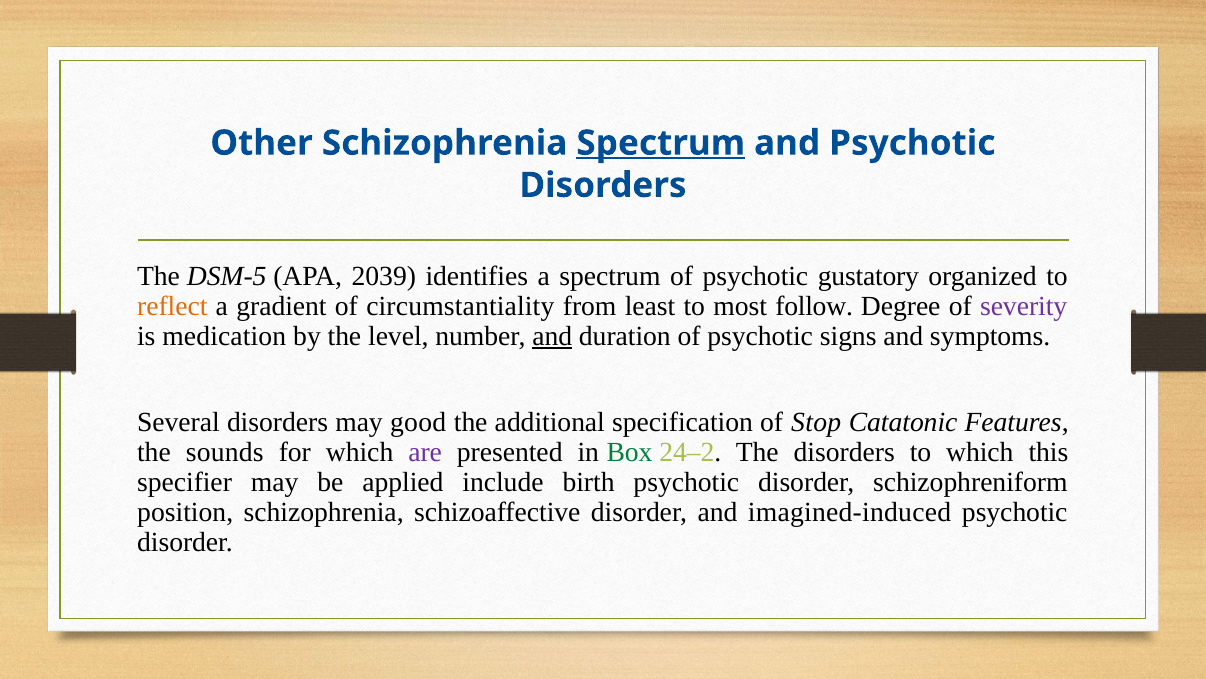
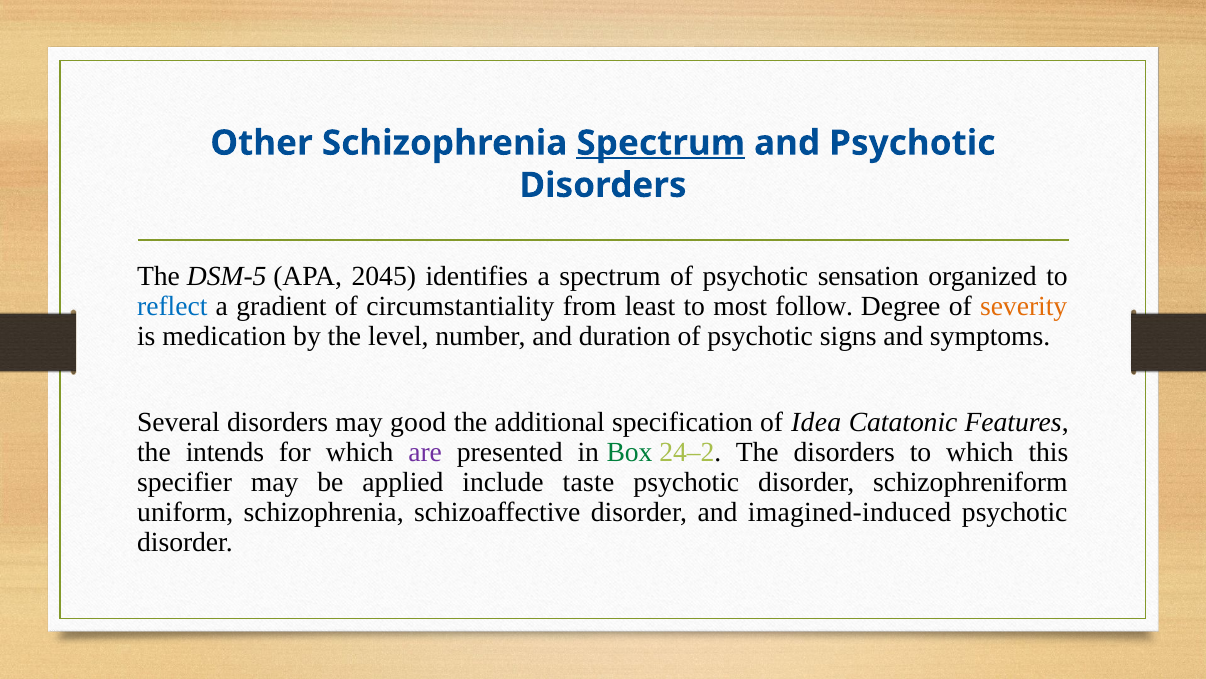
2039: 2039 -> 2045 (384, 276)
gustatory: gustatory -> sensation (868, 276)
reflect colour: orange -> blue (172, 306)
severity colour: purple -> orange (1024, 306)
and underline: present -> none (552, 336)
Stop: Stop -> Idea (816, 422)
sounds: sounds -> intends (225, 452)
birth: birth -> taste (588, 482)
position: position -> uniform (185, 512)
